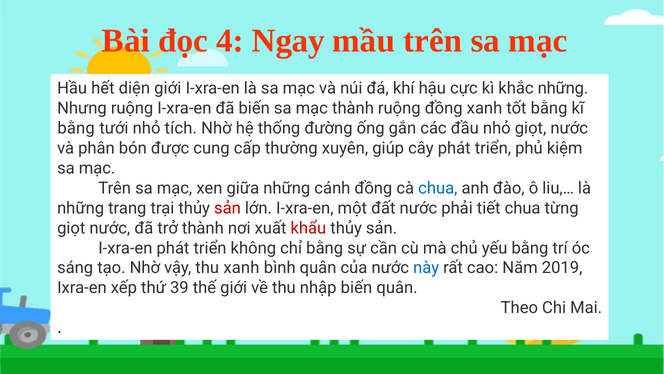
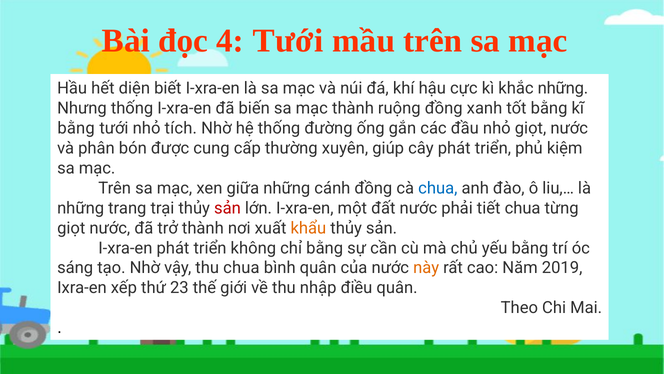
4 Ngay: Ngay -> Tưới (288, 41)
diện giới: giới -> biết (168, 88)
Nhưng ruộng: ruộng -> thống (132, 108)
khẩu colour: red -> orange (308, 228)
thu xanh: xanh -> chua (241, 268)
này colour: blue -> orange (426, 268)
39: 39 -> 23 (179, 288)
nhập biến: biến -> điều (357, 288)
